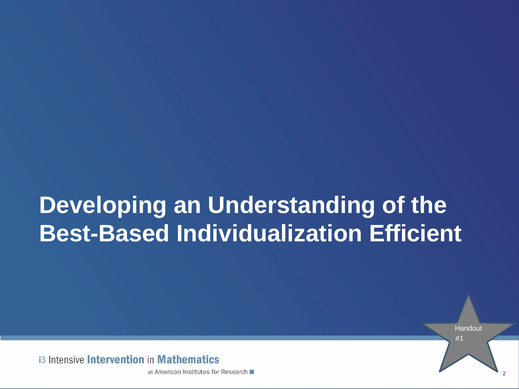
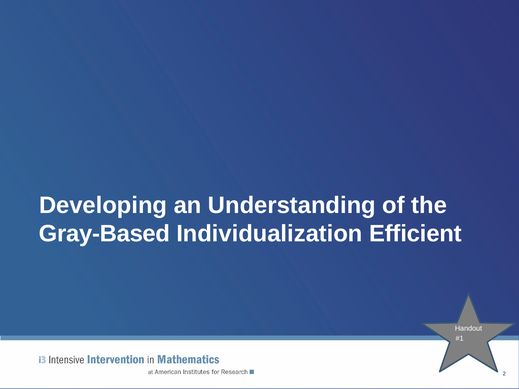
Best-Based: Best-Based -> Gray-Based (104, 234)
